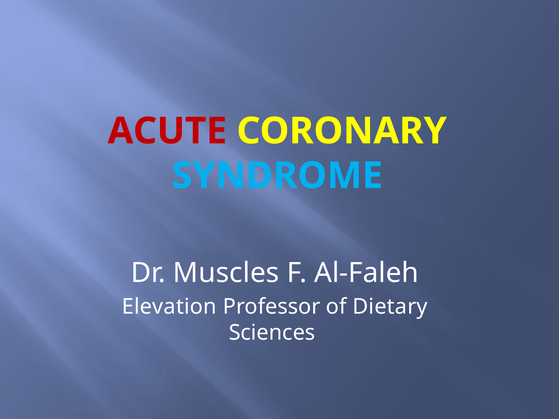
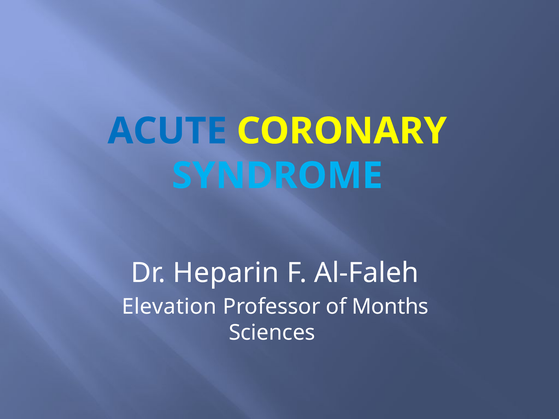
ACUTE colour: red -> blue (167, 131)
Muscles: Muscles -> Heparin (226, 273)
Dietary: Dietary -> Months (390, 307)
